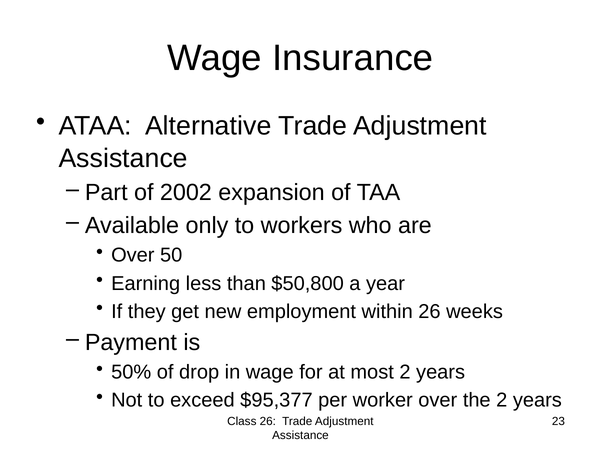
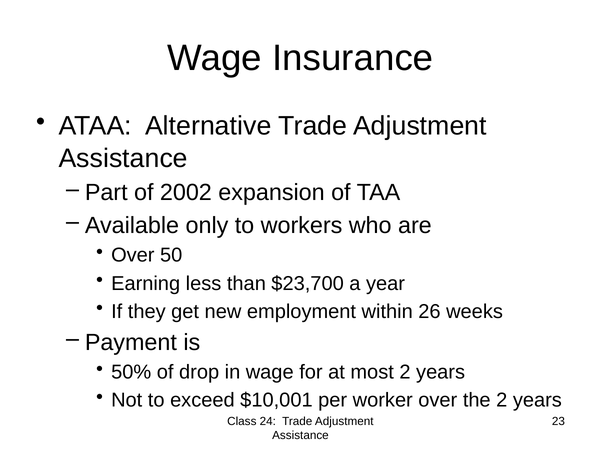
$50,800: $50,800 -> $23,700 (308, 283)
$95,377: $95,377 -> $10,001 (276, 400)
Class 26: 26 -> 24 (268, 421)
